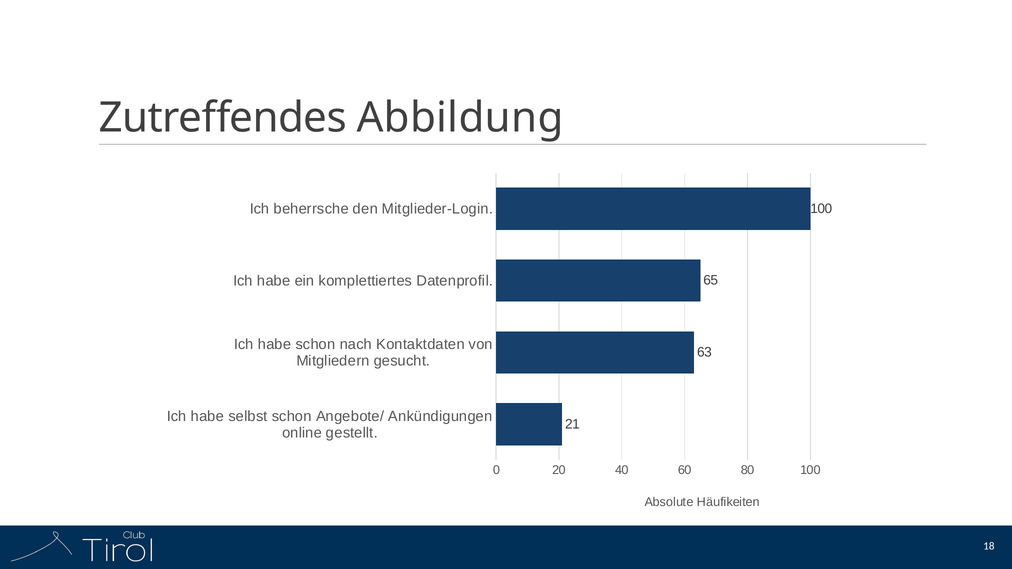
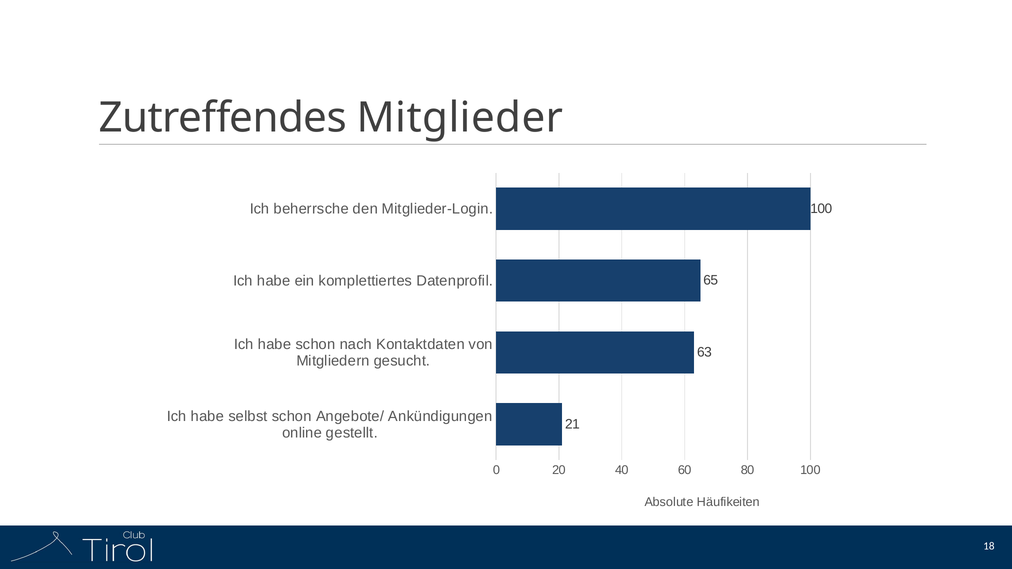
Abbildung: Abbildung -> Mitglieder (460, 118)
